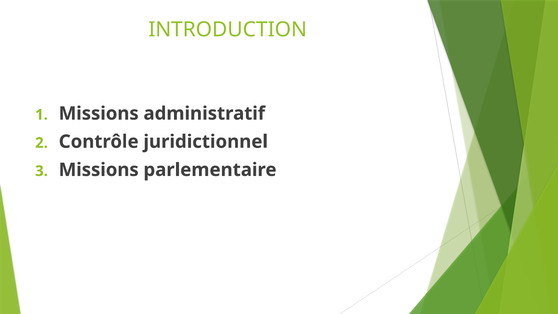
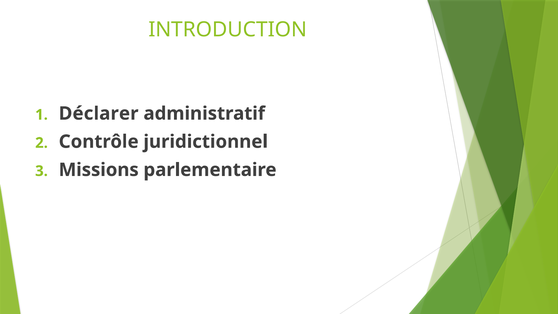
Missions: Missions -> Déclarer (99, 113)
